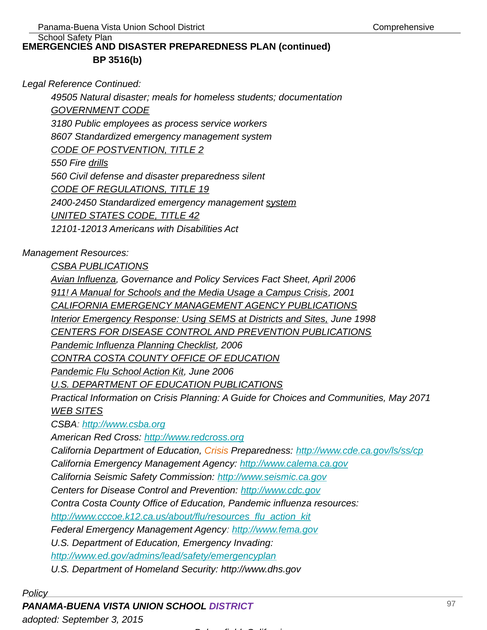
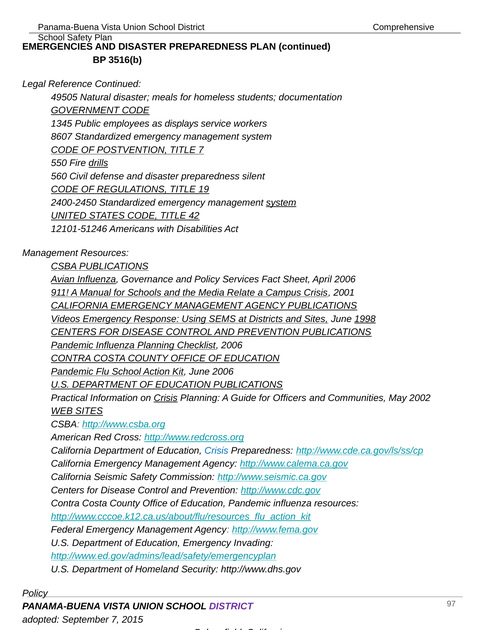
3180: 3180 -> 1345 (62, 124)
process: process -> displays (182, 124)
TITLE 2: 2 -> 7 (201, 150)
12101-12013: 12101-12013 -> 12101-51246 (79, 229)
Usage: Usage -> Relate (241, 293)
Interior: Interior -> Videos (66, 319)
1998 underline: none -> present (365, 319)
Crisis underline: none -> present (166, 398)
Choices: Choices -> Officers (290, 398)
2071: 2071 -> 2002 (420, 398)
Crisis colour: orange -> blue (216, 451)
September 3: 3 -> 7 (115, 620)
